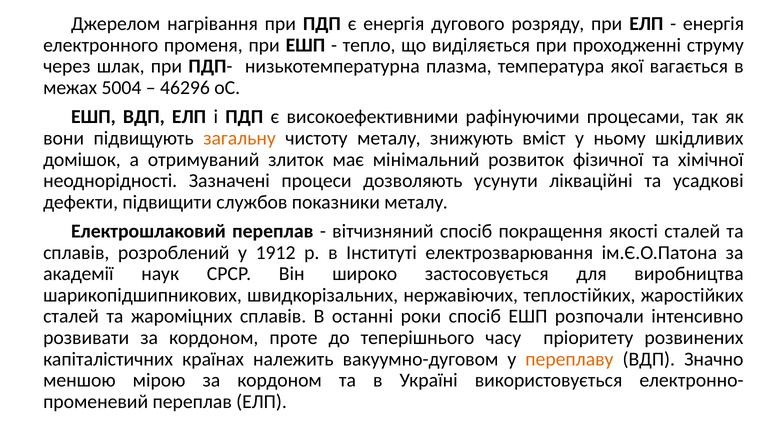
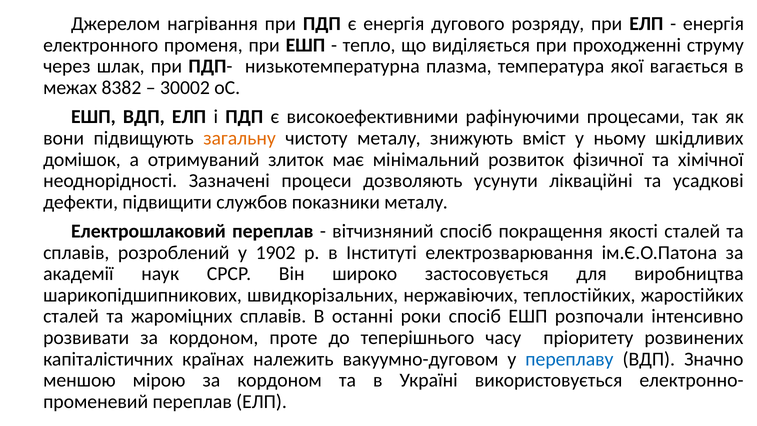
5004: 5004 -> 8382 (121, 88)
46296: 46296 -> 30002 (185, 88)
1912: 1912 -> 1902 (276, 252)
переплаву colour: orange -> blue (569, 359)
